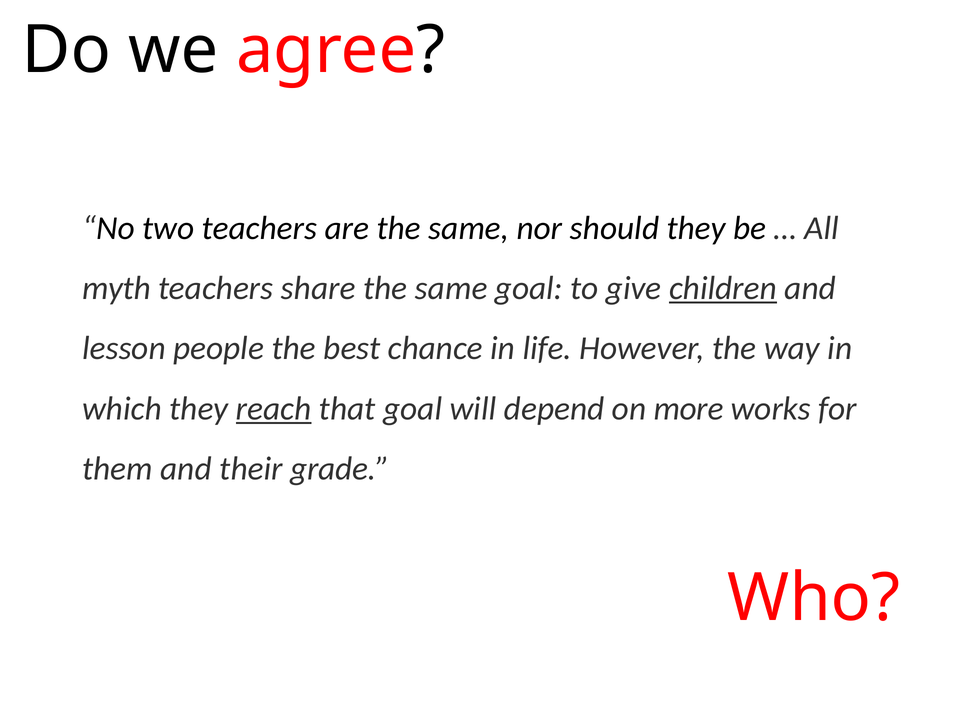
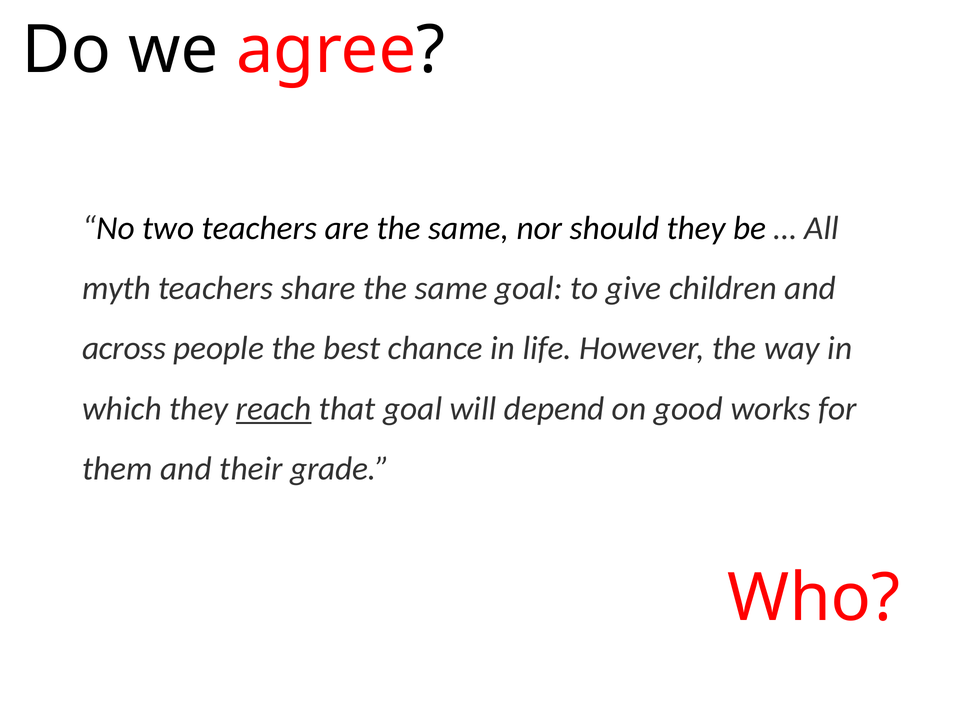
children underline: present -> none (723, 288)
lesson: lesson -> across (124, 348)
more: more -> good (688, 408)
